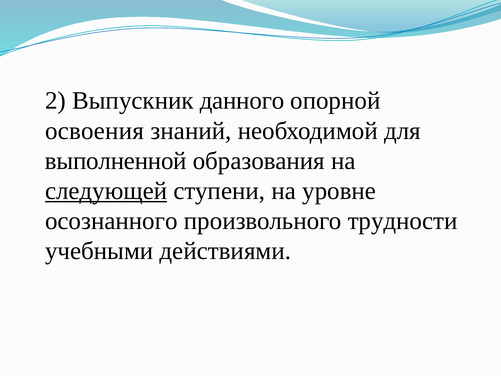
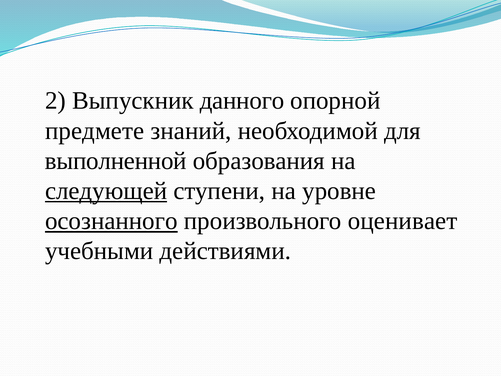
освоения: освоения -> предмете (95, 131)
осознанного underline: none -> present (111, 221)
трудности: трудности -> оценивает (403, 221)
